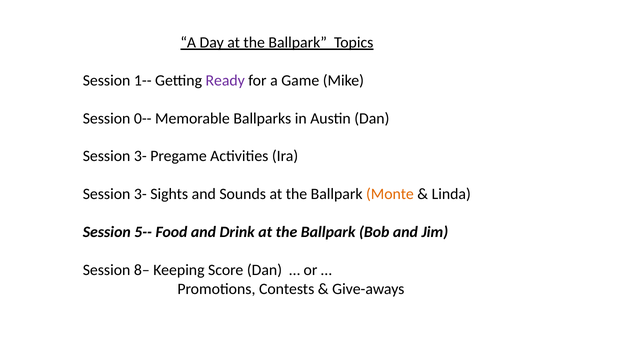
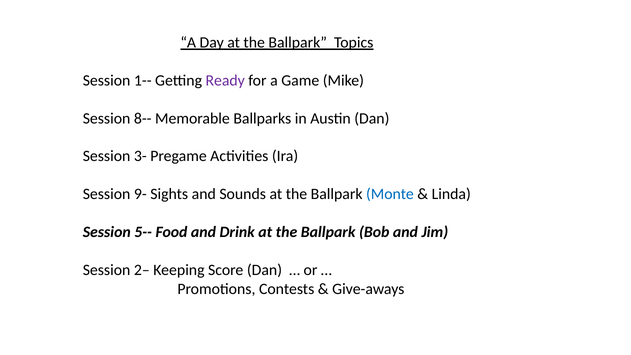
0--: 0-- -> 8-- (143, 118)
3-: 3- -> 9- (140, 194)
Monte colour: orange -> blue (390, 194)
8–: 8– -> 2– (142, 270)
